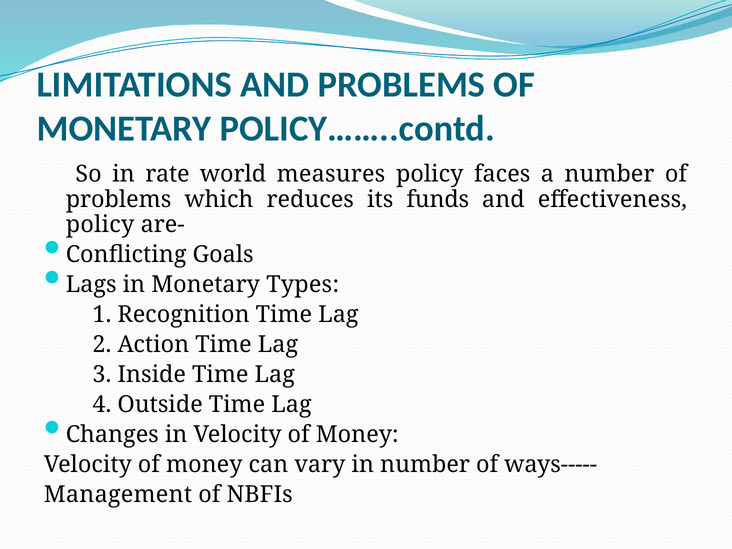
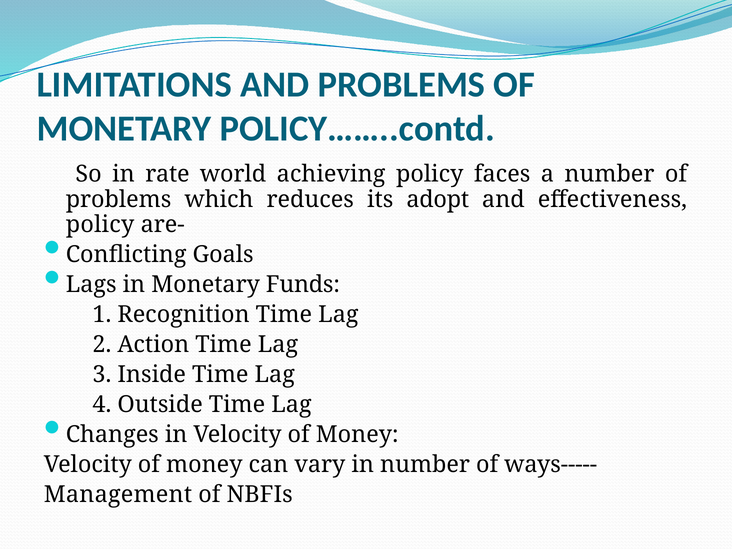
measures: measures -> achieving (331, 174)
funds: funds -> adopt (438, 199)
Types: Types -> Funds (303, 285)
